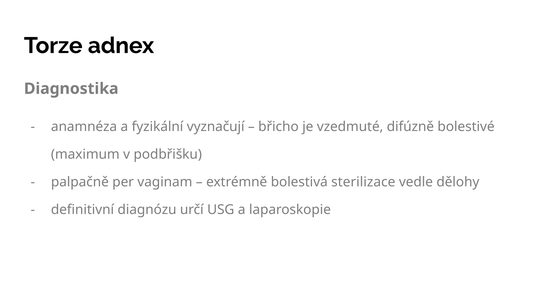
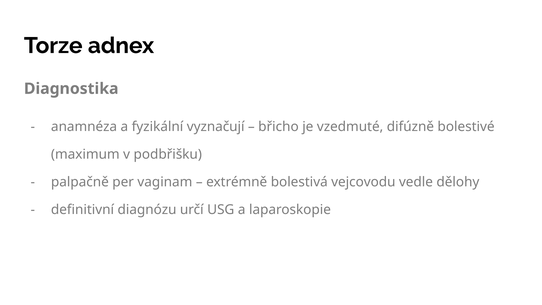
sterilizace: sterilizace -> vejcovodu (363, 182)
